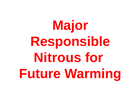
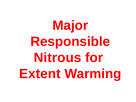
Future: Future -> Extent (40, 74)
